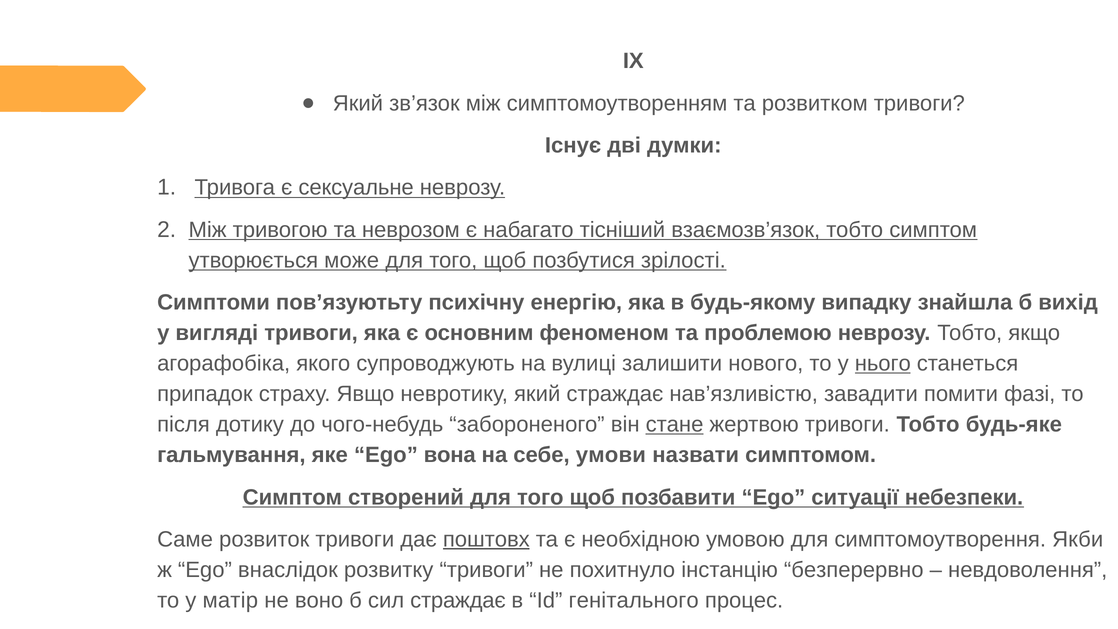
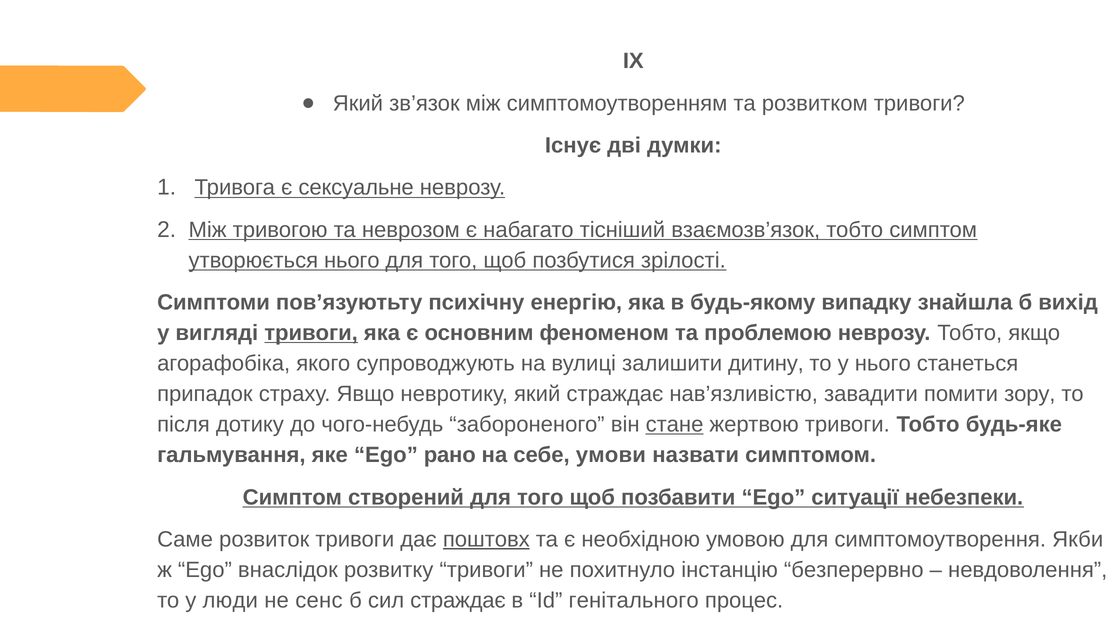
утворюється може: може -> нього (352, 260)
тривоги underline: none -> present (311, 333)
нового: нового -> дитину (766, 363)
нього underline: present -> none (883, 363)
фазі: фазі -> зору (1030, 394)
вона: вона -> рано (450, 455)
матір: матір -> люди (230, 600)
воно: воно -> сенс (319, 600)
